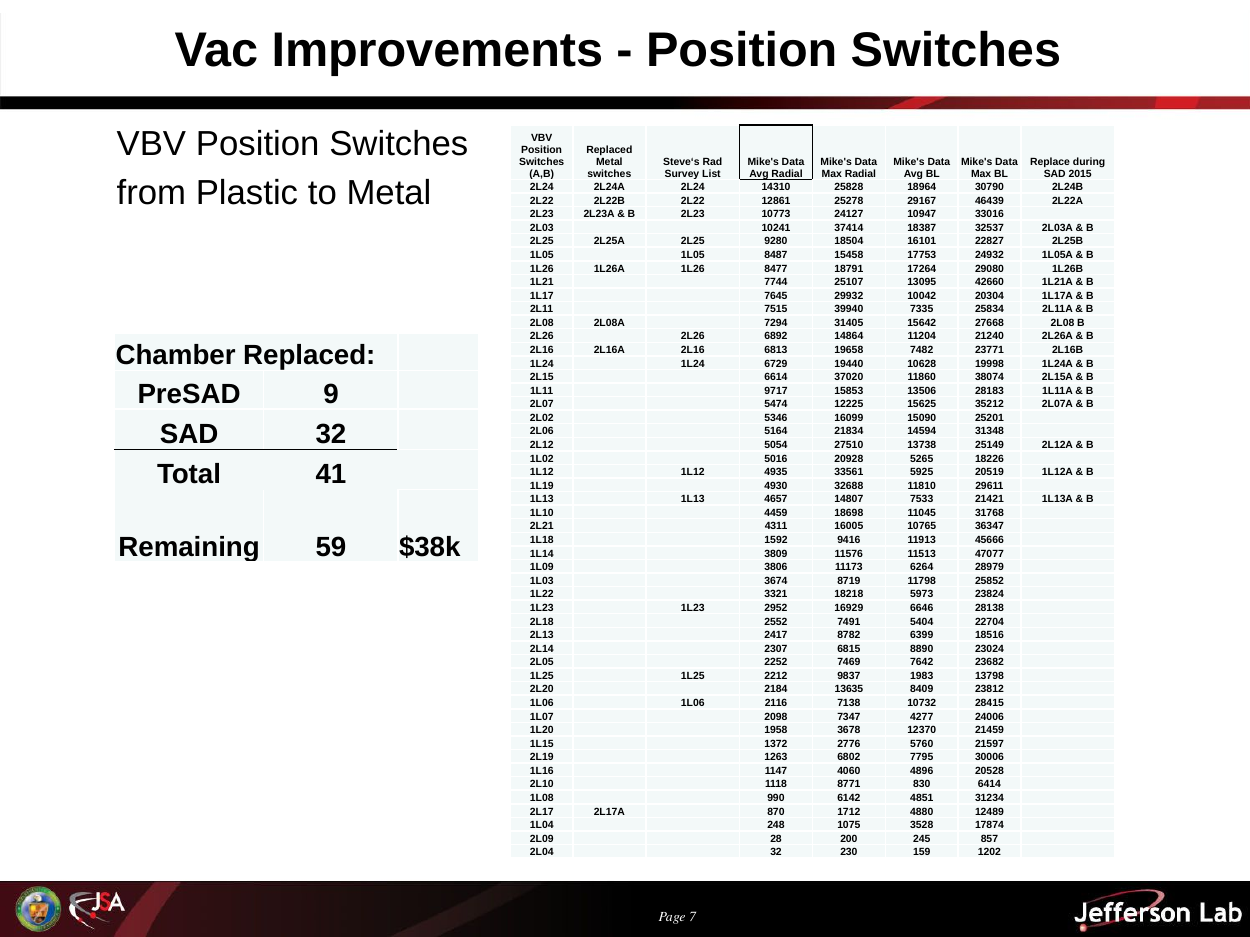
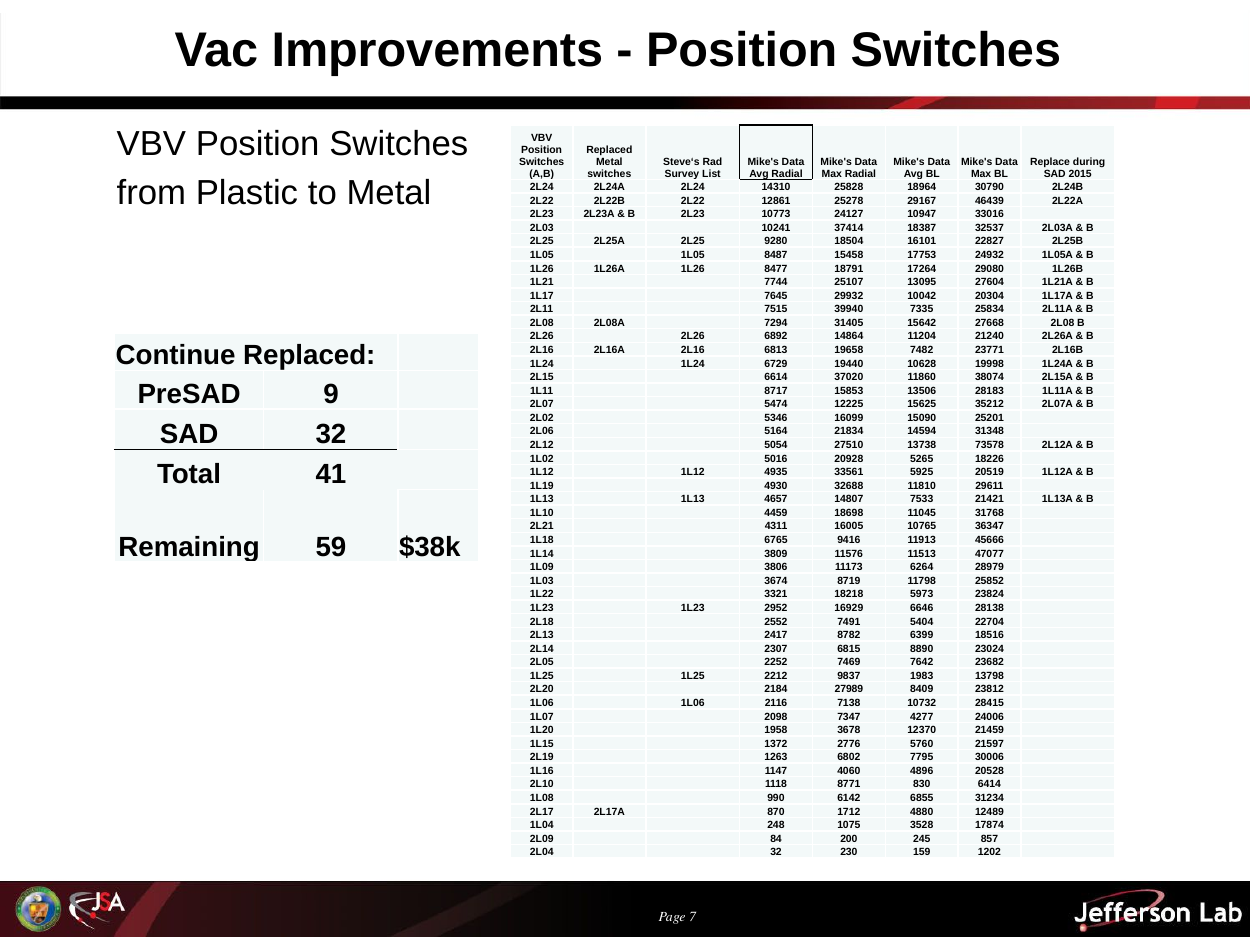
42660: 42660 -> 27604 (989, 282)
Chamber: Chamber -> Continue (176, 356)
9717: 9717 -> 8717 (776, 391)
25149: 25149 -> 73578 (989, 445)
1592: 1592 -> 6765 (776, 540)
13635: 13635 -> 27989 (849, 690)
4851: 4851 -> 6855 (922, 798)
28: 28 -> 84 (776, 839)
